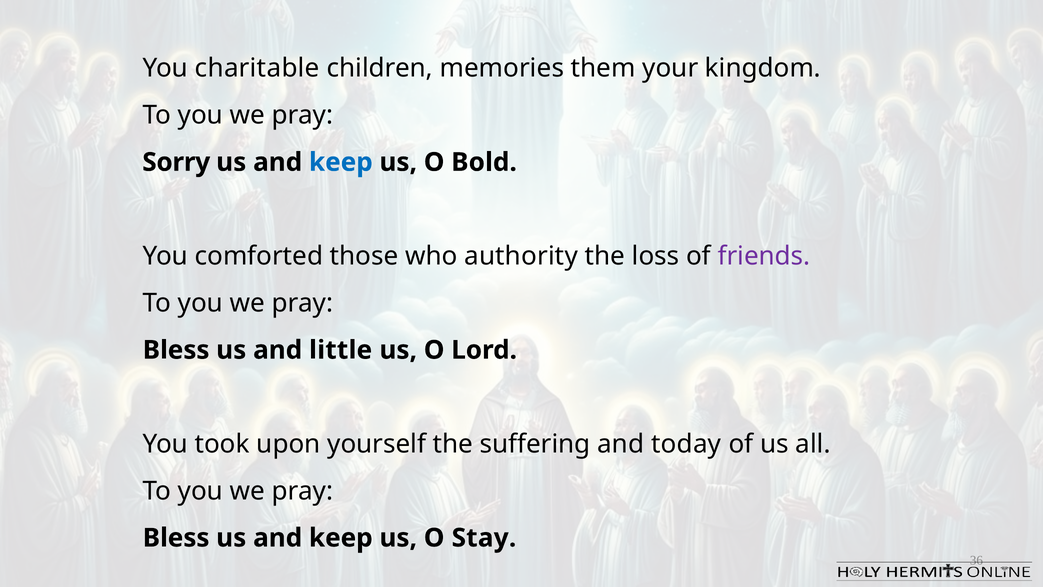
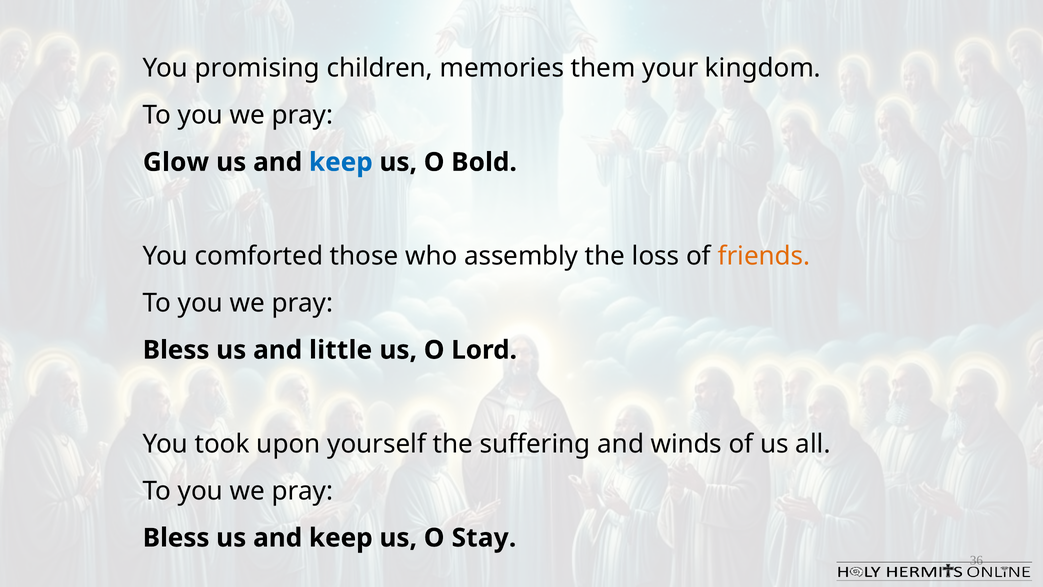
charitable: charitable -> promising (257, 68)
Sorry: Sorry -> Glow (176, 162)
authority: authority -> assembly (521, 256)
friends colour: purple -> orange (764, 256)
today: today -> winds (686, 444)
